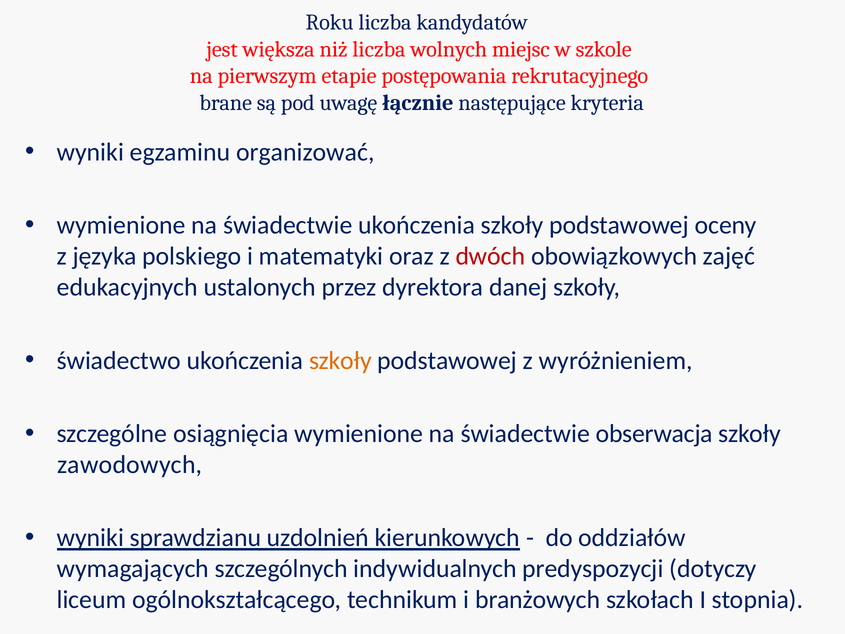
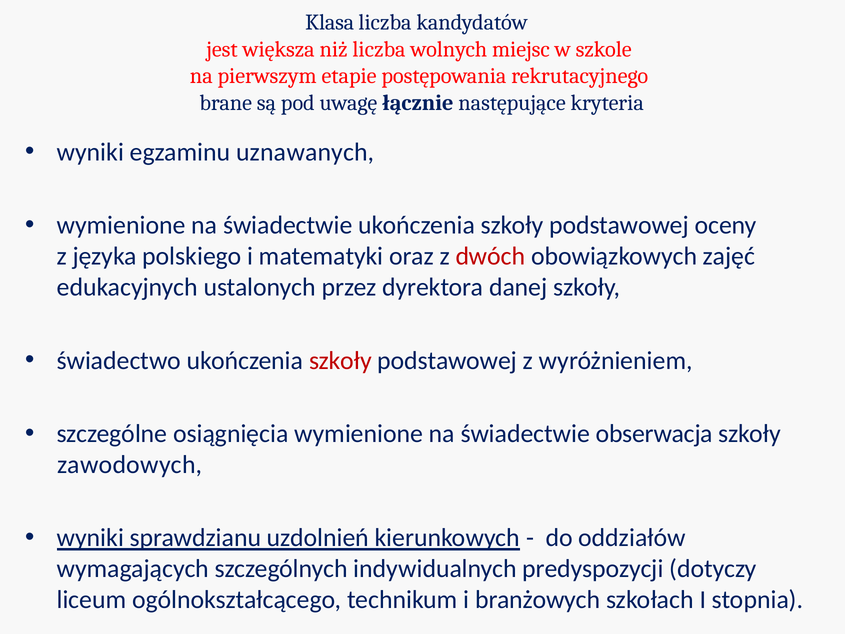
Roku: Roku -> Klasa (330, 22)
organizować: organizować -> uznawanych (305, 152)
szkoły colour: orange -> red (340, 360)
